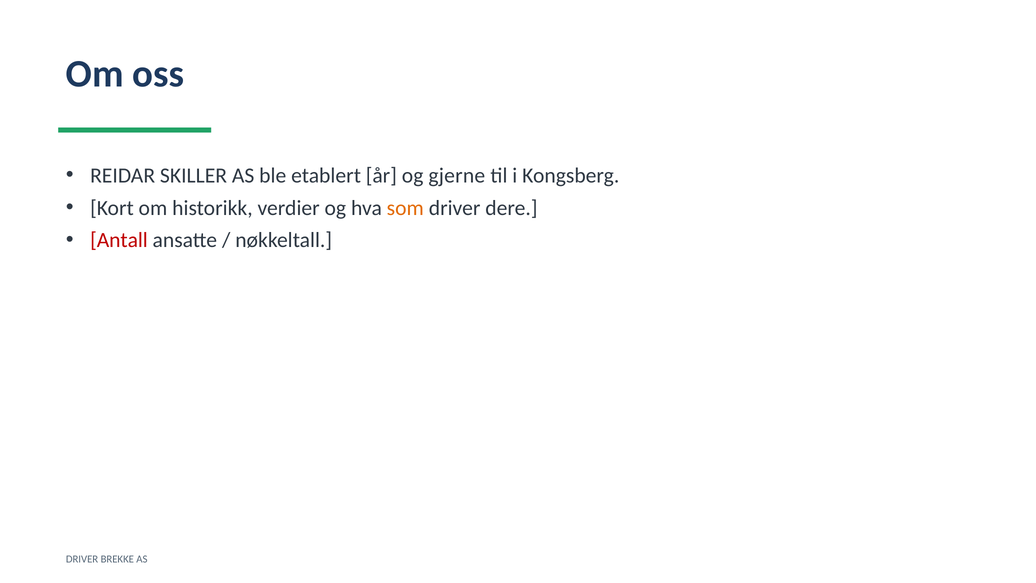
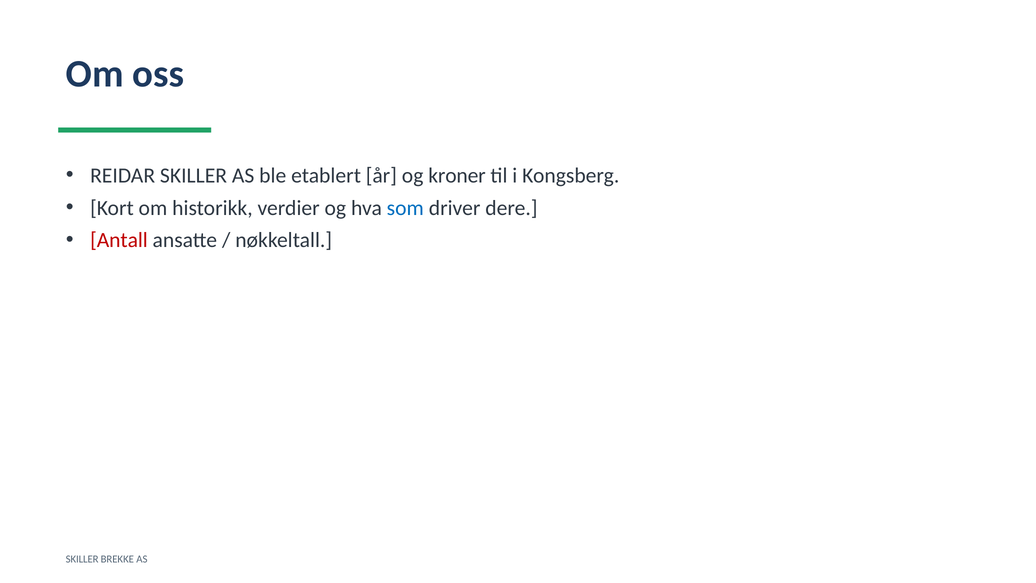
gjerne: gjerne -> kroner (457, 175)
som colour: orange -> blue (405, 208)
DRIVER: DRIVER -> SKILLER (82, 559)
